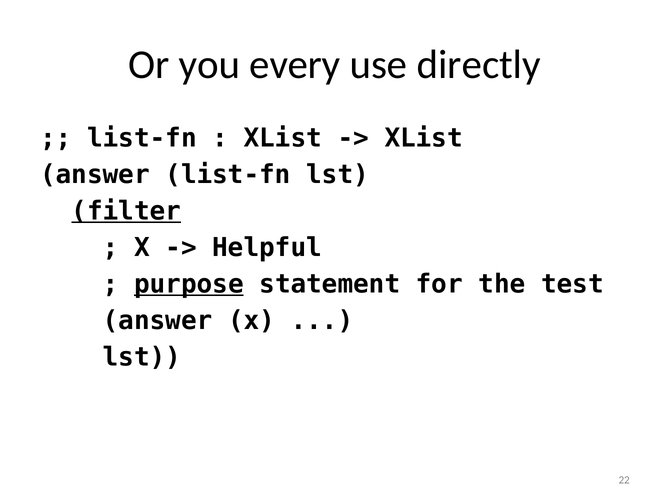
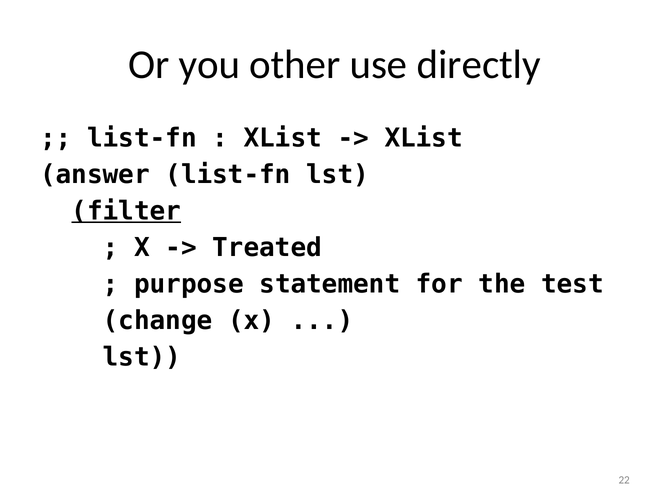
every: every -> other (295, 65)
Helpful: Helpful -> Treated (267, 247)
purpose underline: present -> none (189, 284)
answer: answer -> change (158, 320)
